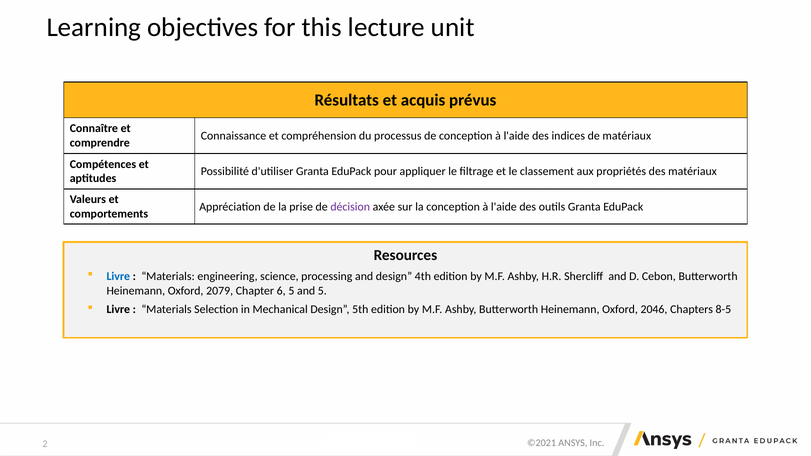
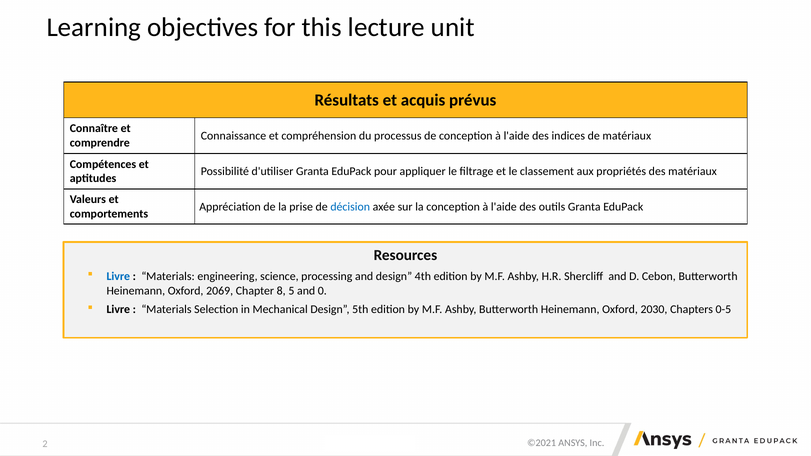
décision colour: purple -> blue (350, 207)
2079: 2079 -> 2069 (220, 291)
6: 6 -> 8 (281, 291)
and 5: 5 -> 0 (322, 291)
2046: 2046 -> 2030 (654, 310)
8-5: 8-5 -> 0-5 (723, 310)
